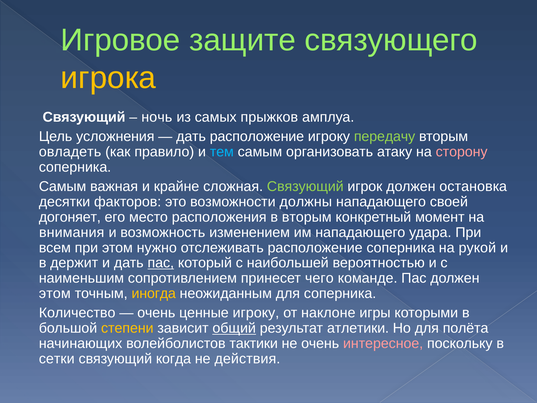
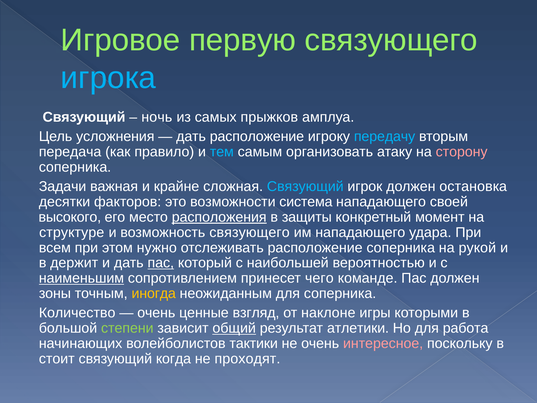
защите: защите -> первую (243, 40)
игрока colour: yellow -> light blue (108, 78)
передачу colour: light green -> light blue (385, 136)
овладеть: овладеть -> передача (70, 152)
Самым: Самым -> Задачи (63, 186)
Связующий colour: light green -> light blue (305, 186)
должны: должны -> система (306, 202)
догоняет: догоняет -> высокого (70, 217)
расположения underline: none -> present (219, 217)
в вторым: вторым -> защиты (307, 217)
внимания: внимания -> структуре (72, 232)
возможность изменением: изменением -> связующего (249, 232)
наименьшим underline: none -> present (81, 278)
этом: этом -> зоны (55, 293)
ценные игроку: игроку -> взгляд (256, 313)
степени colour: yellow -> light green (127, 328)
полёта: полёта -> работа (466, 328)
сетки: сетки -> стоит (57, 359)
действия: действия -> проходят (247, 359)
